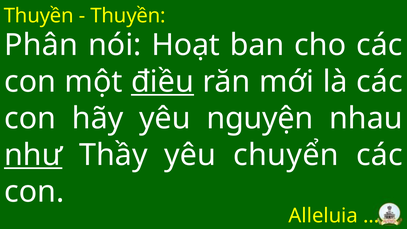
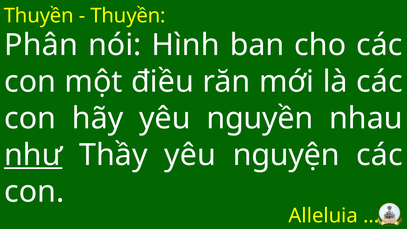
Hoạt: Hoạt -> Hình (186, 45)
điều underline: present -> none (163, 82)
nguyện: nguyện -> nguyền (260, 118)
chuyển: chuyển -> nguyện (286, 155)
